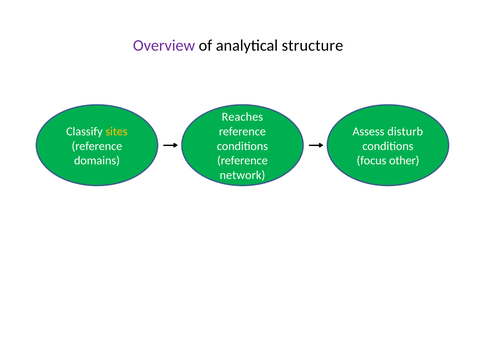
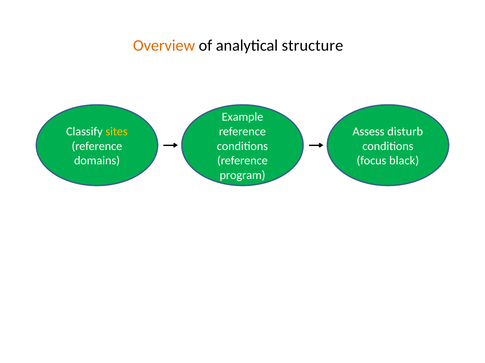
Overview colour: purple -> orange (164, 46)
Reaches: Reaches -> Example (242, 117)
other: other -> black (404, 161)
network: network -> program (242, 175)
